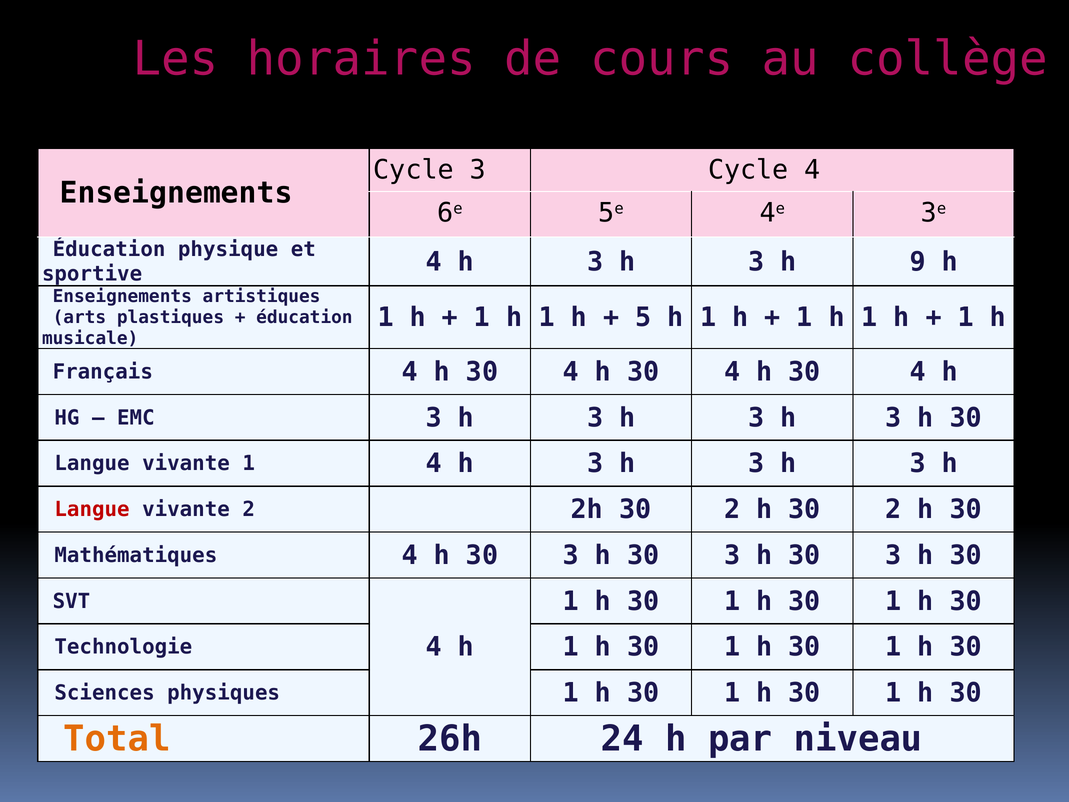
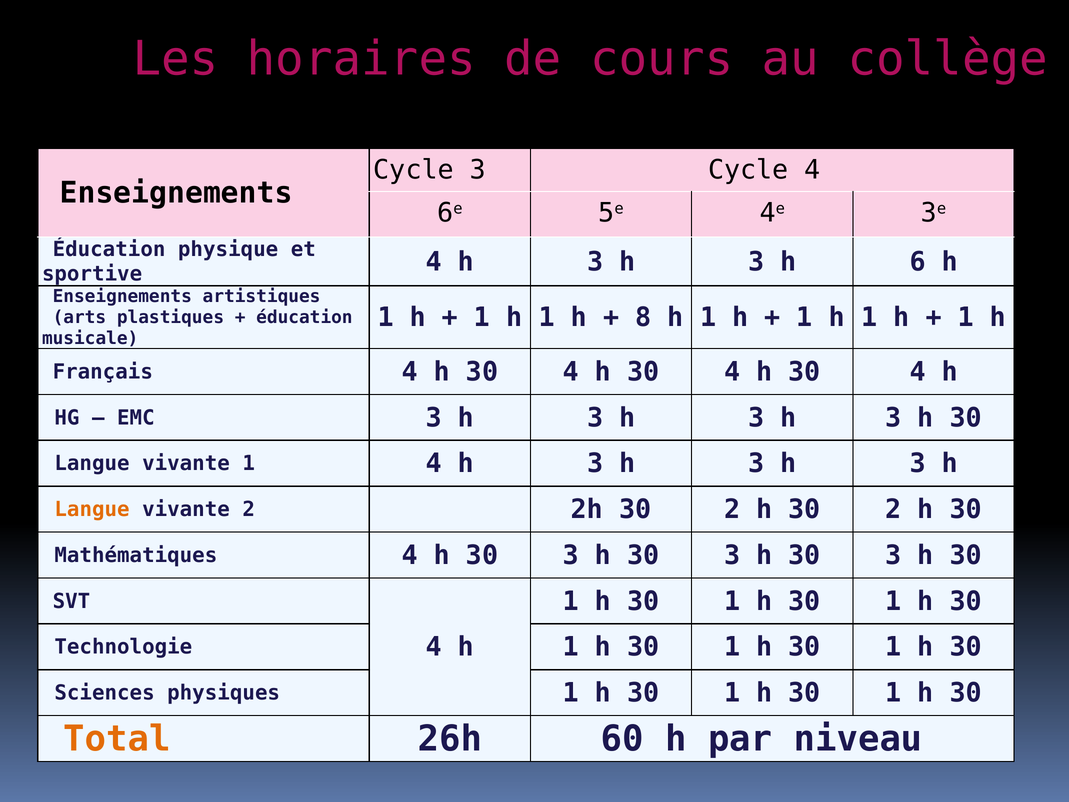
9: 9 -> 6 (918, 262)
5: 5 -> 8 (643, 317)
Langue colour: red -> orange (92, 509)
24: 24 -> 60 (622, 739)
